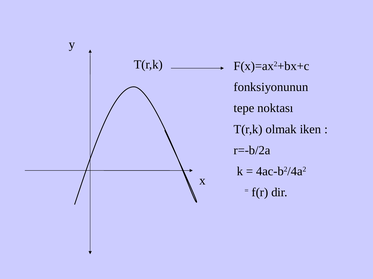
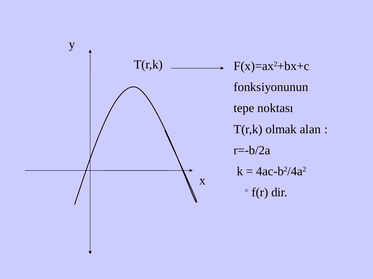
iken: iken -> alan (310, 130)
